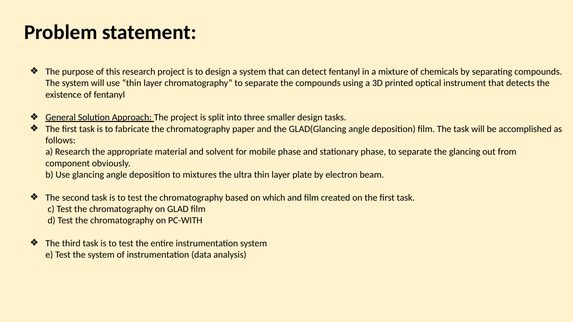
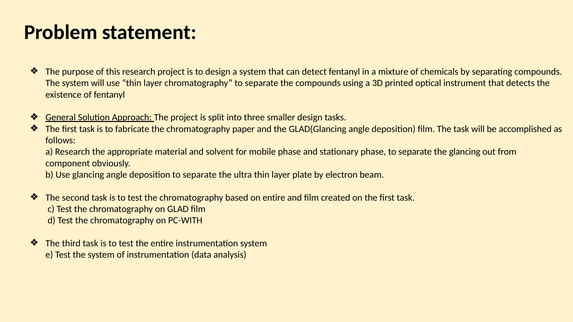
deposition to mixtures: mixtures -> separate (200, 175)
on which: which -> entire (274, 198)
